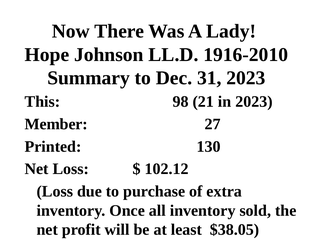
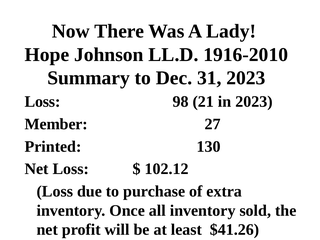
This: This -> Loss (42, 102)
$38.05: $38.05 -> $41.26 (235, 230)
